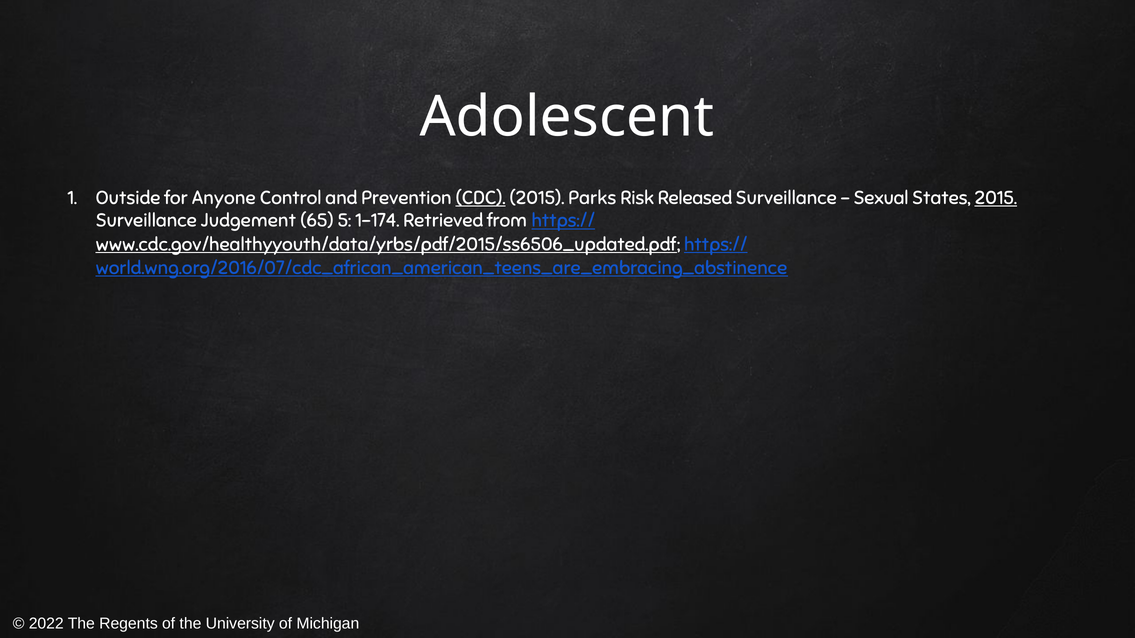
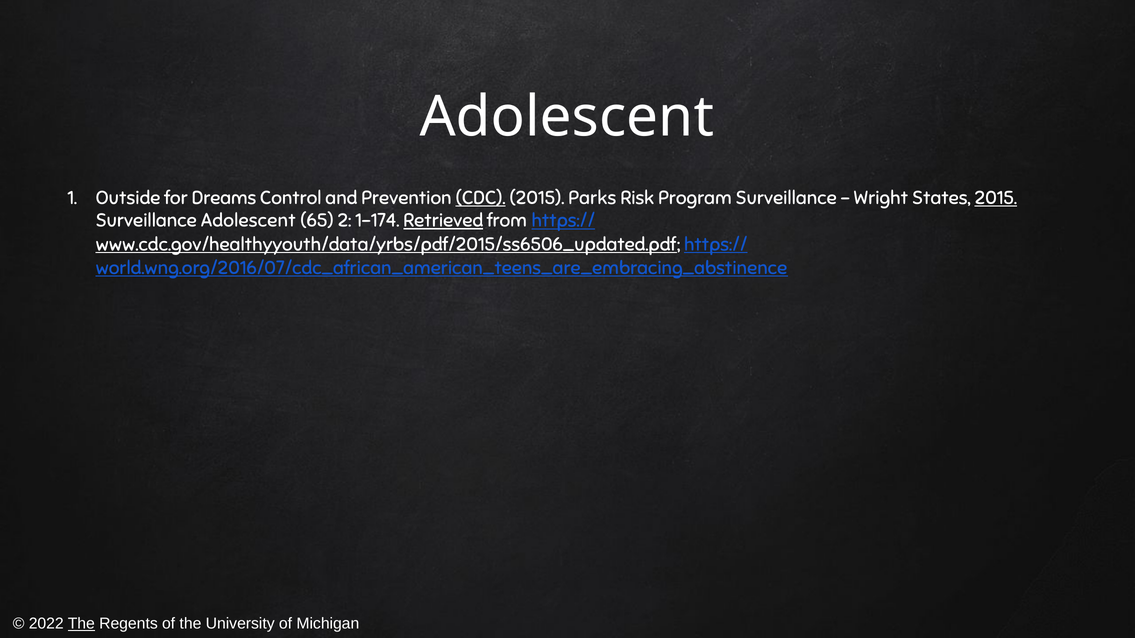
Anyone: Anyone -> Dreams (224, 198)
Released: Released -> Program (695, 198)
Sexual: Sexual -> Wright (881, 198)
Surveillance Judgement: Judgement -> Adolescent (248, 221)
5: 5 -> 2 (344, 221)
Retrieved underline: none -> present (443, 221)
The underline: none -> present (81, 624)
